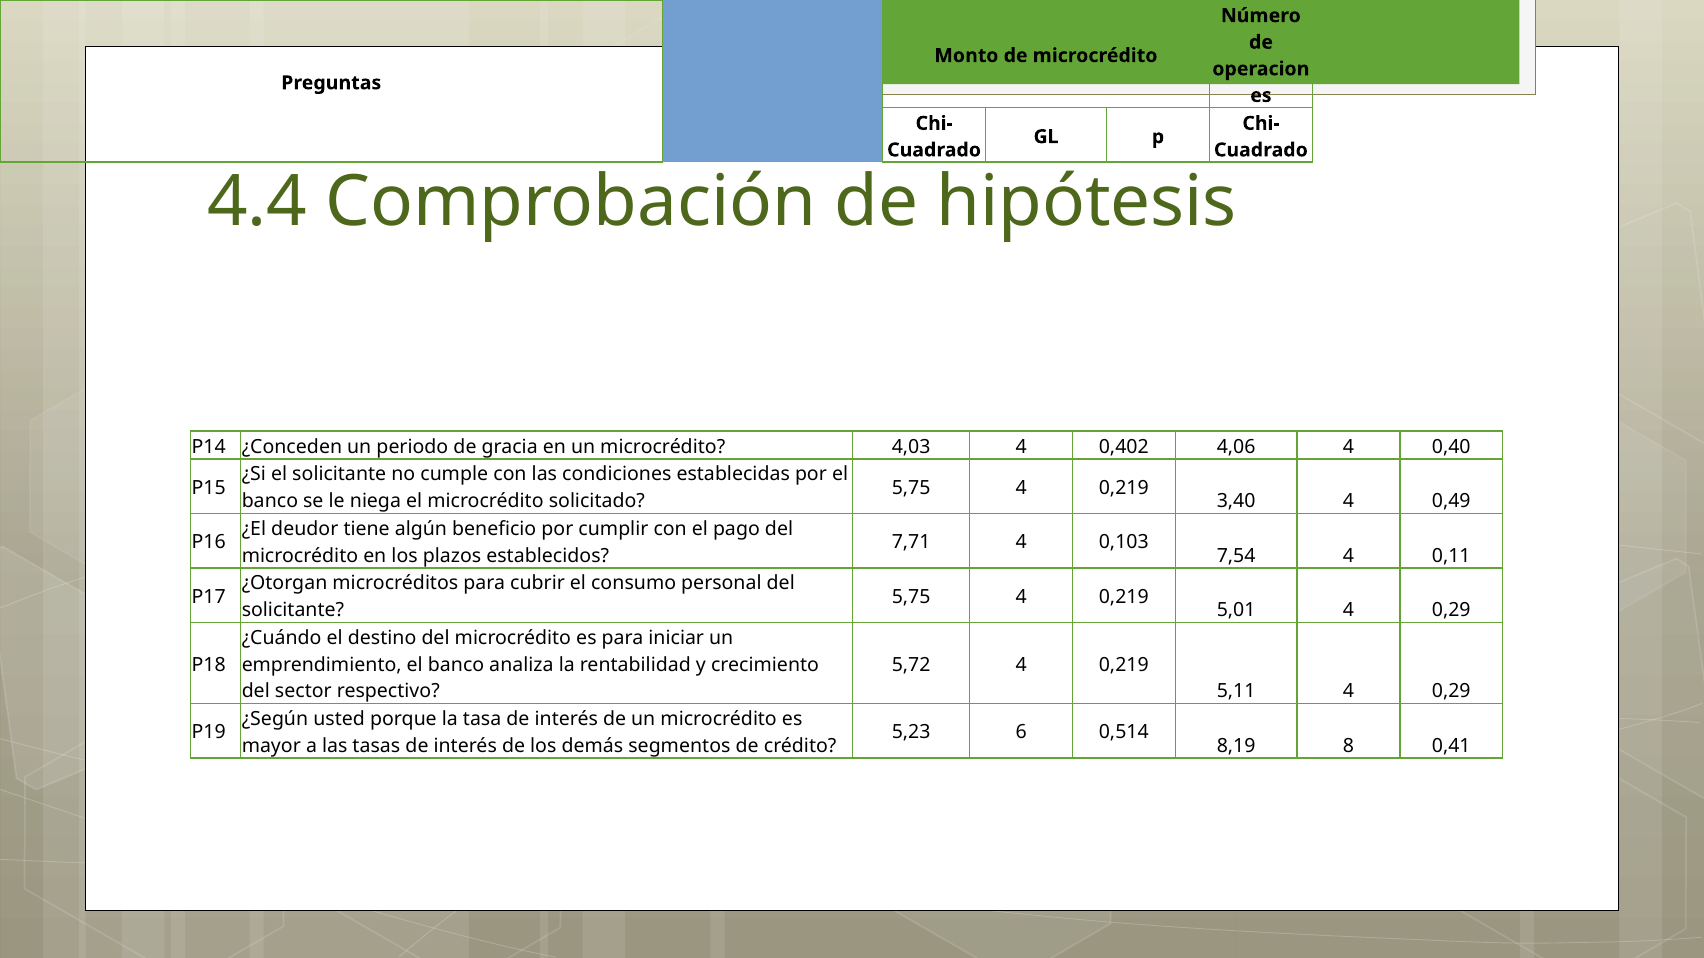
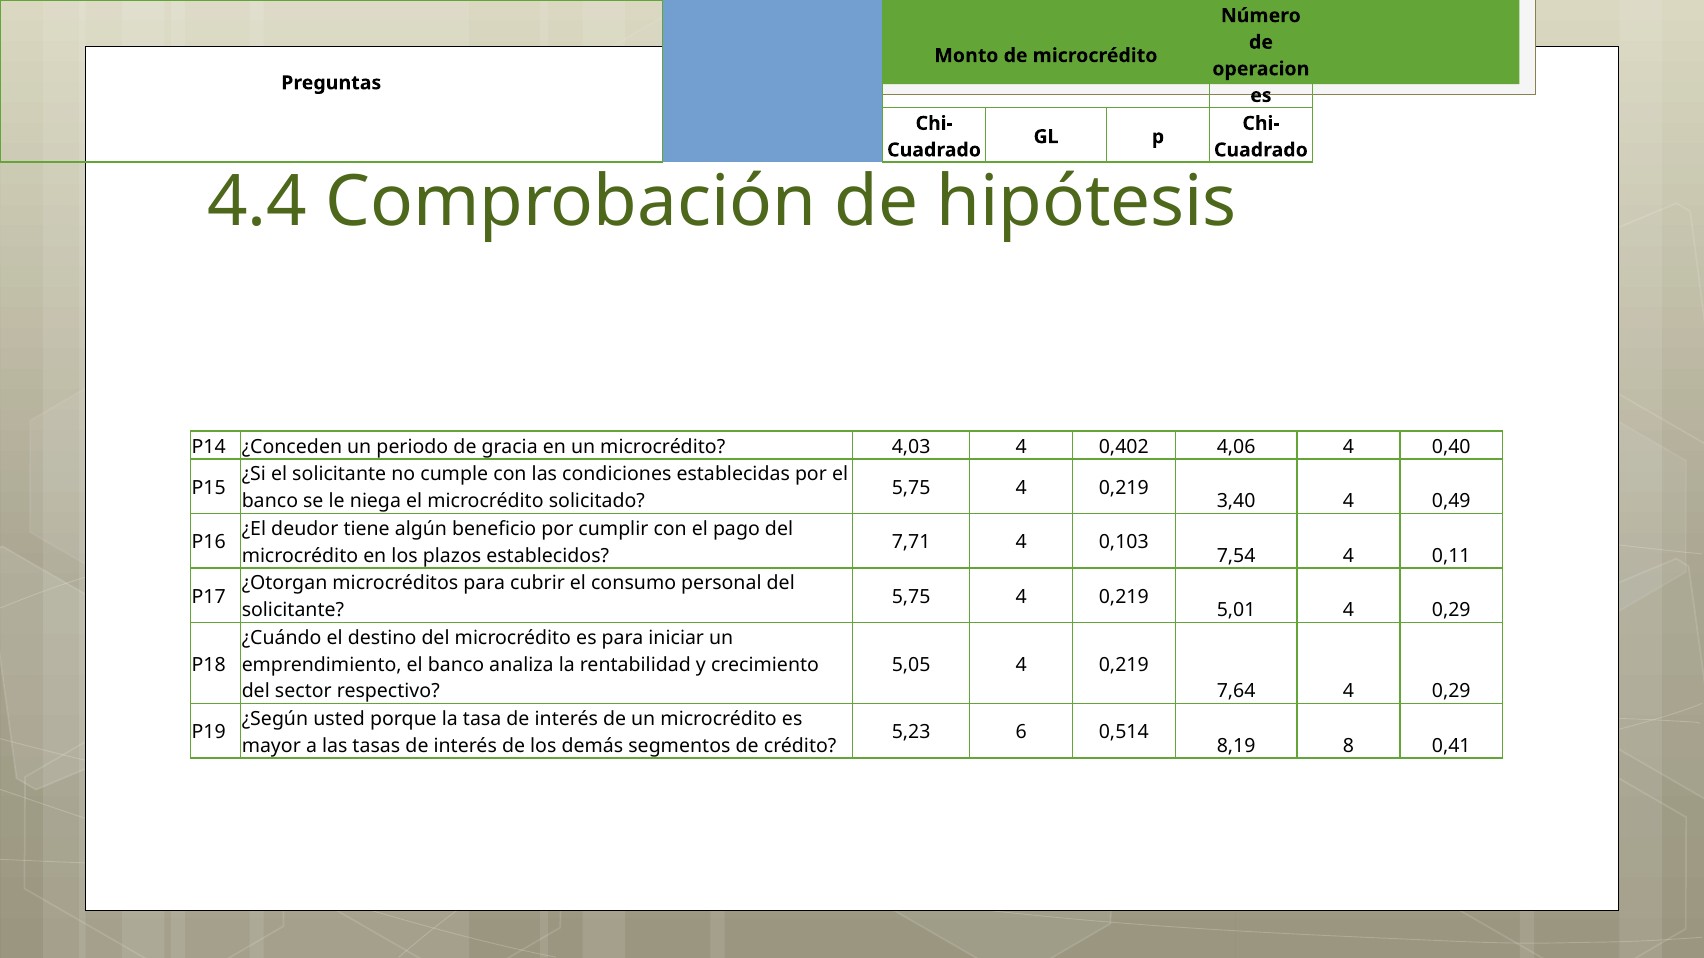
5,72: 5,72 -> 5,05 (911, 665)
5,11: 5,11 -> 7,64 (1236, 692)
